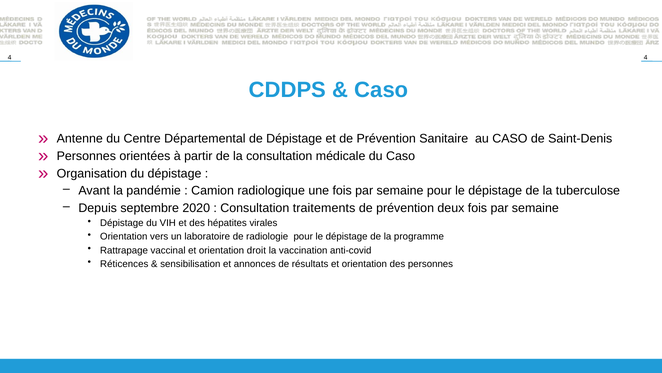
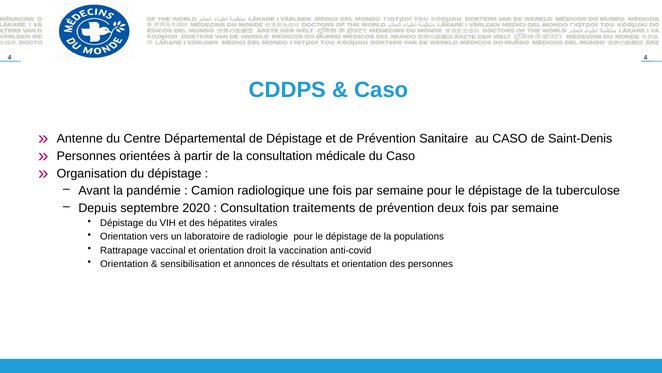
programme: programme -> populations (419, 236)
Réticences: Réticences -> Orientation (124, 263)
